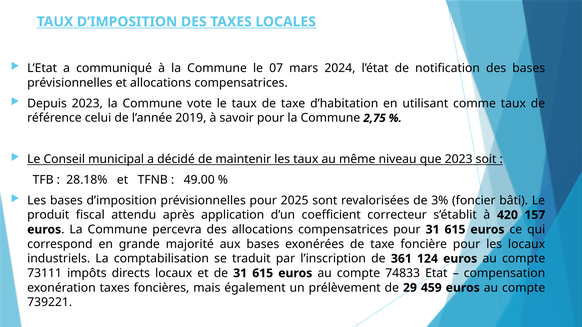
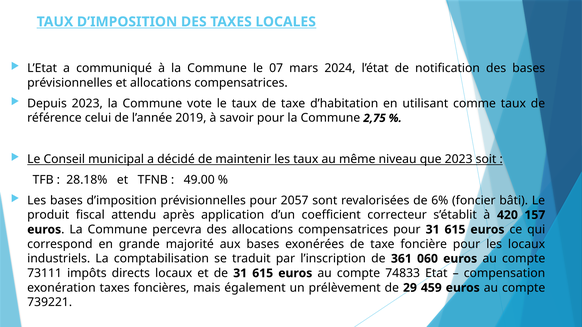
2025: 2025 -> 2057 (295, 201)
3%: 3% -> 6% (440, 201)
124: 124 -> 060 (427, 259)
